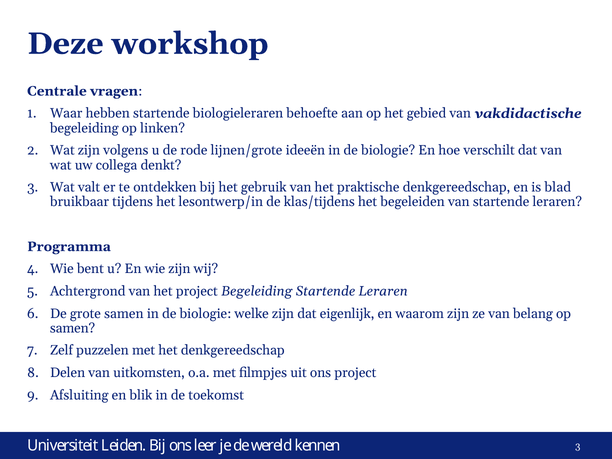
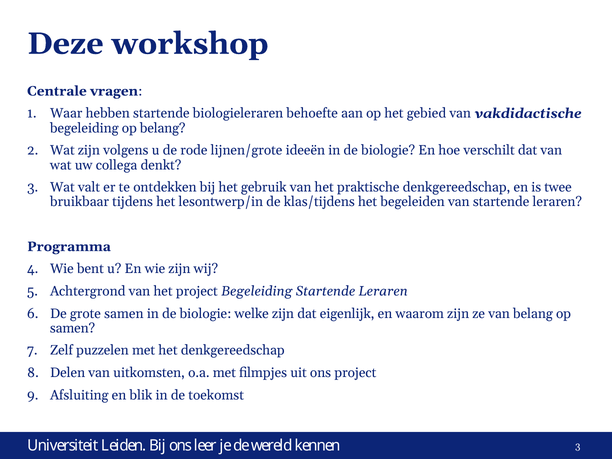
op linken: linken -> belang (163, 128)
blad: blad -> twee (558, 187)
